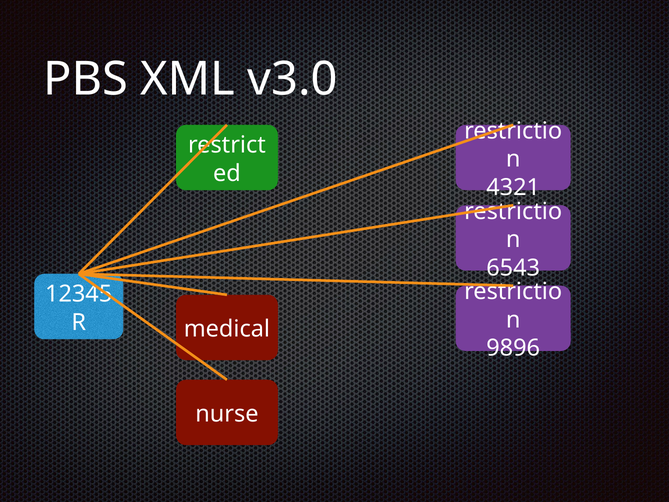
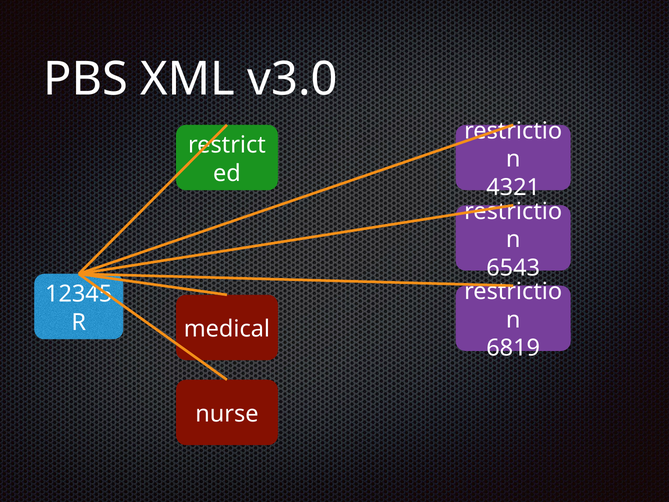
9896: 9896 -> 6819 (513, 348)
